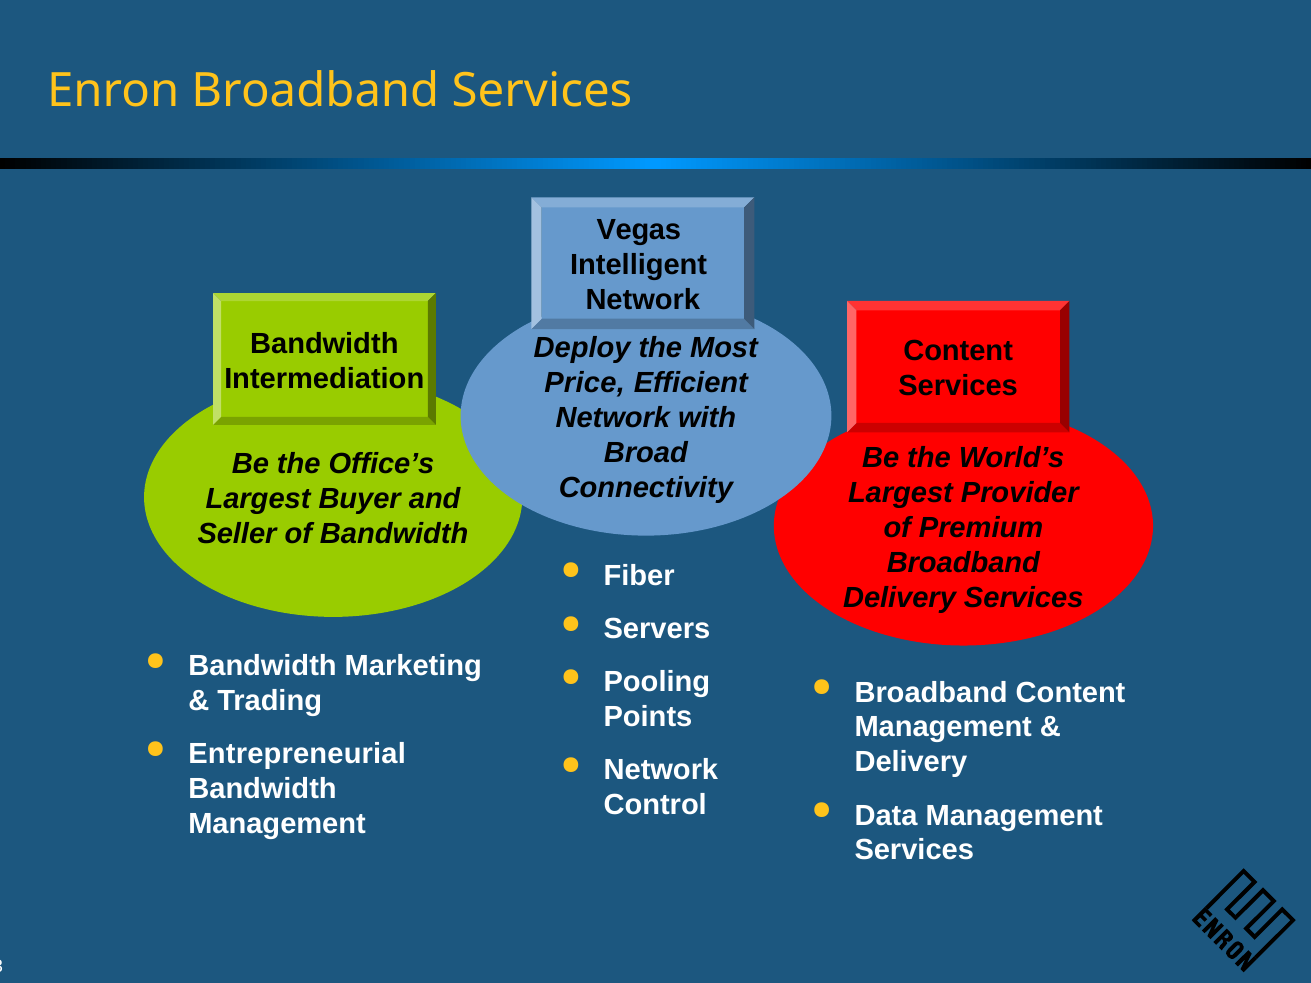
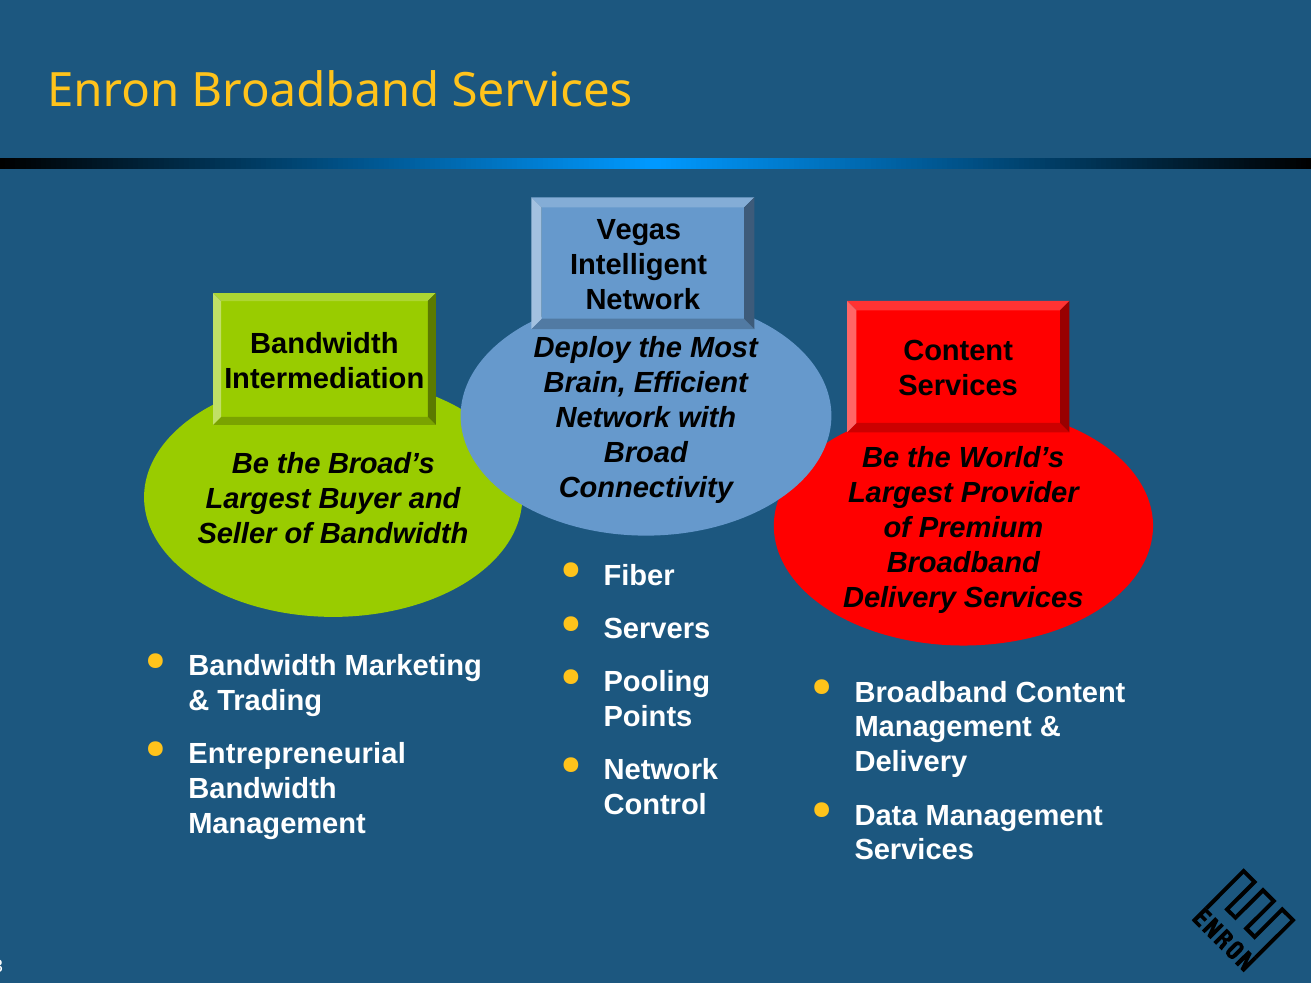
Price: Price -> Brain (585, 383)
Office’s: Office’s -> Broad’s (381, 464)
